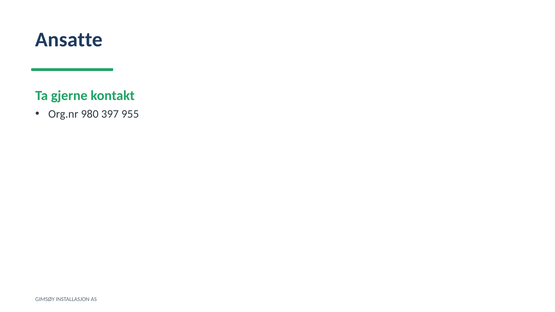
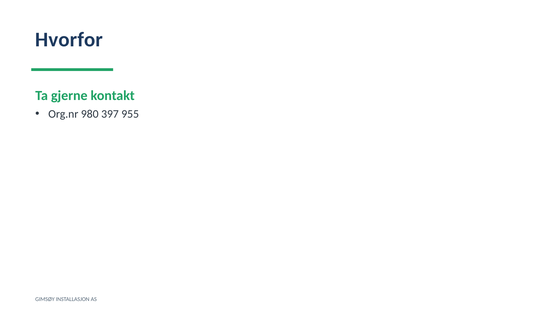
Ansatte: Ansatte -> Hvorfor (69, 40)
